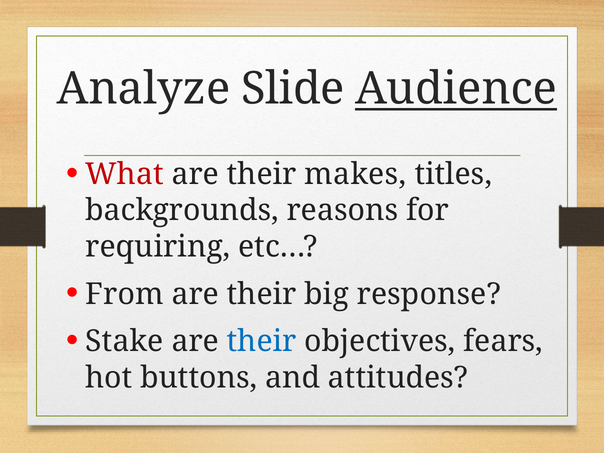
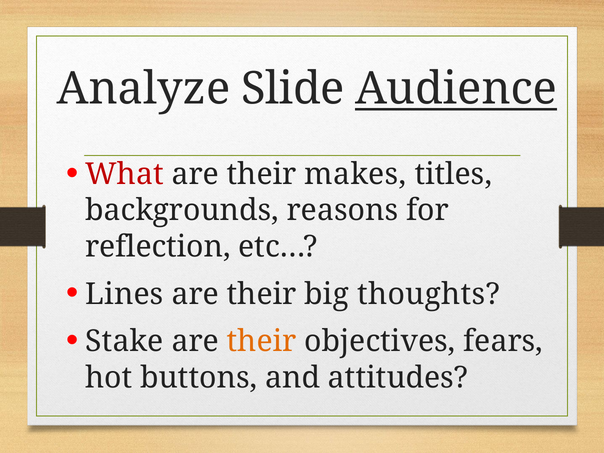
requiring: requiring -> reflection (158, 247)
From: From -> Lines (124, 294)
response: response -> thoughts (429, 294)
their colour: blue -> orange (262, 341)
